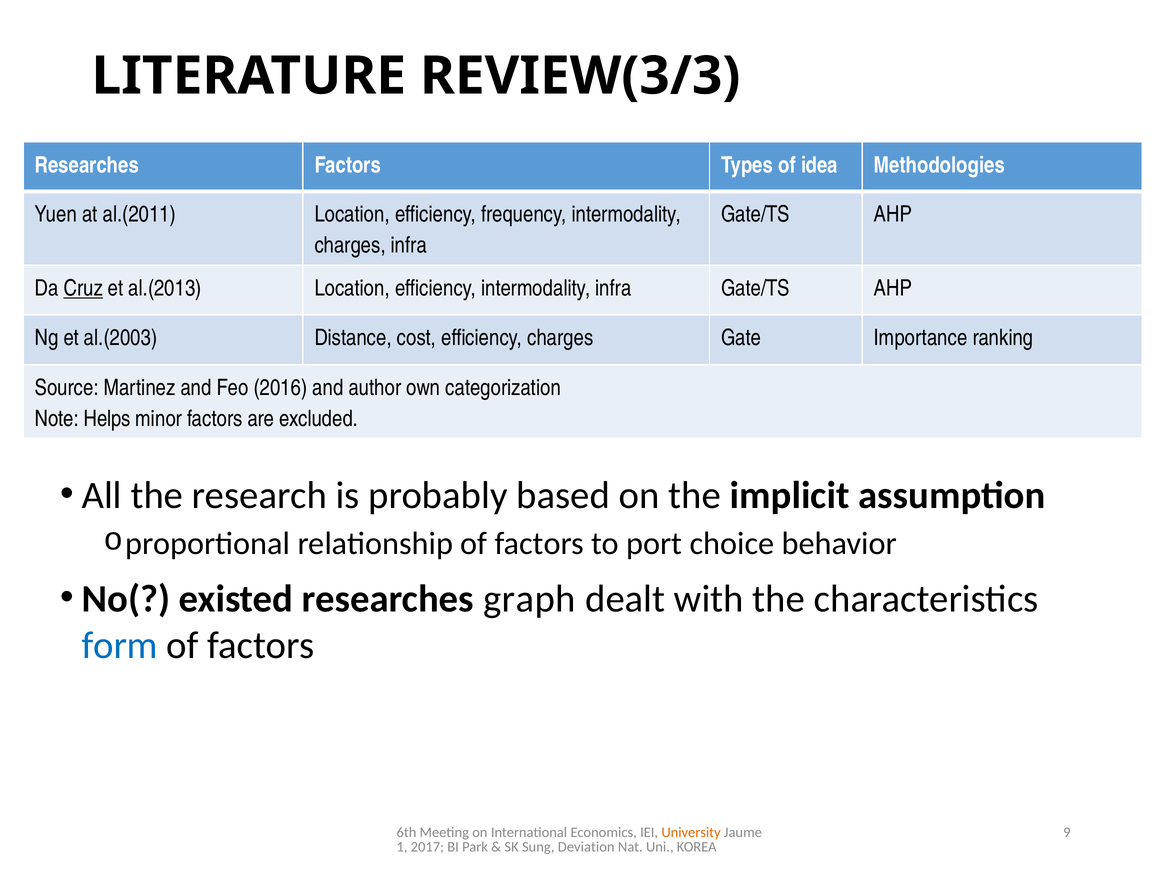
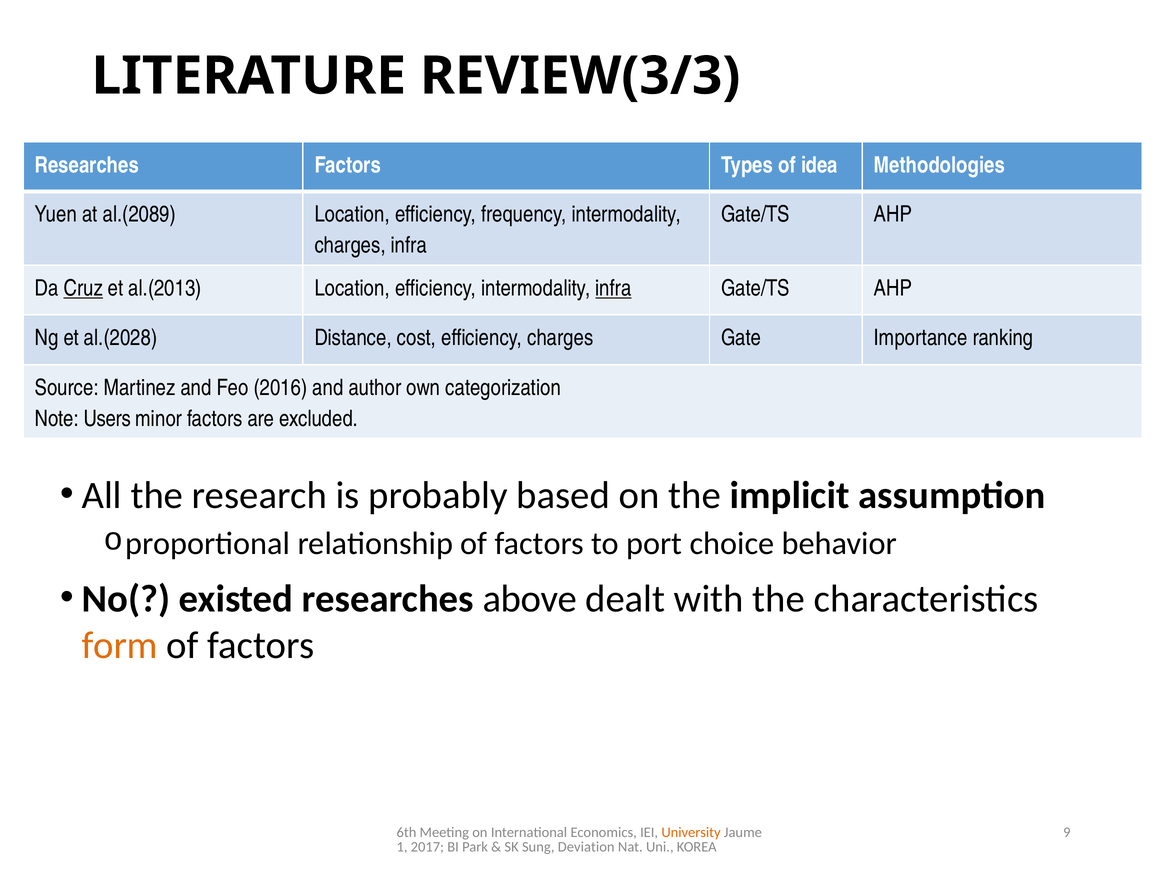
al.(2011: al.(2011 -> al.(2089 (139, 214)
infra underline: none -> present (613, 288)
al.(2003: al.(2003 -> al.(2028 (121, 338)
Helps: Helps -> Users (107, 418)
graph: graph -> above (530, 598)
form colour: blue -> orange (120, 645)
